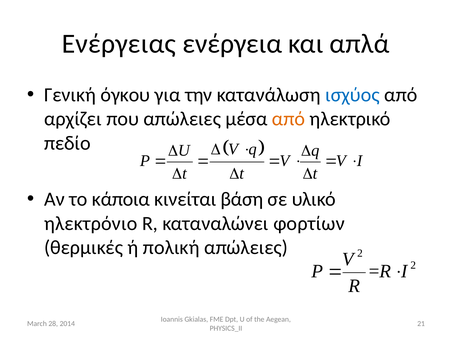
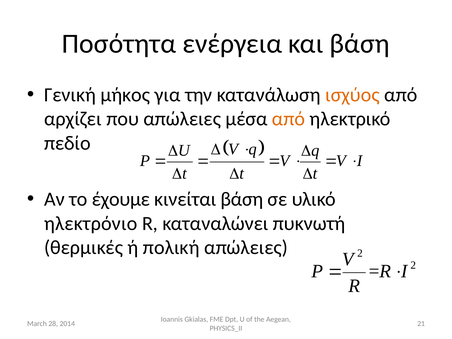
Ενέργειας: Ενέργειας -> Ποσότητα (119, 44)
και απλά: απλά -> βάση (360, 44)
όγκου: όγκου -> μήκος (125, 95)
ισχύος colour: blue -> orange (352, 95)
κάποια: κάποια -> έχουμε (121, 199)
φορτίων: φορτίων -> πυκνωτή (309, 223)
